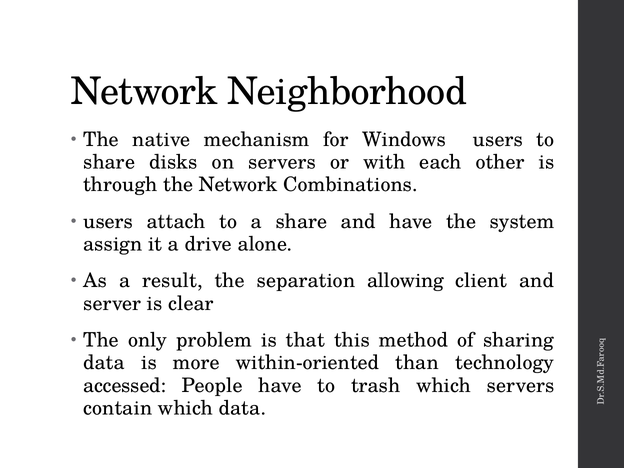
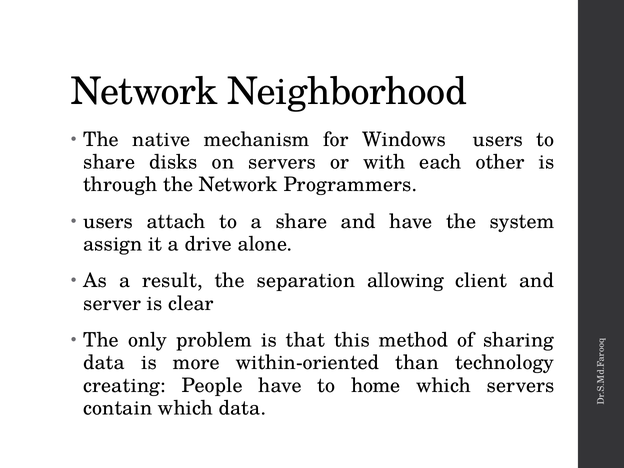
Combinations: Combinations -> Programmers (350, 185)
accessed: accessed -> creating (125, 385)
trash: trash -> home (376, 385)
